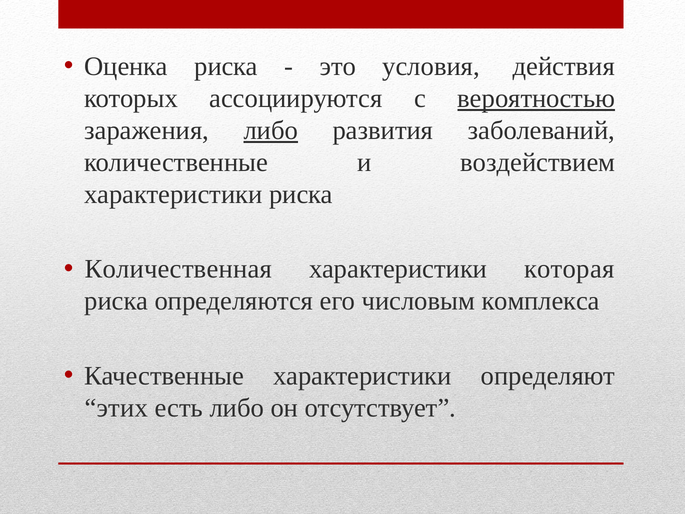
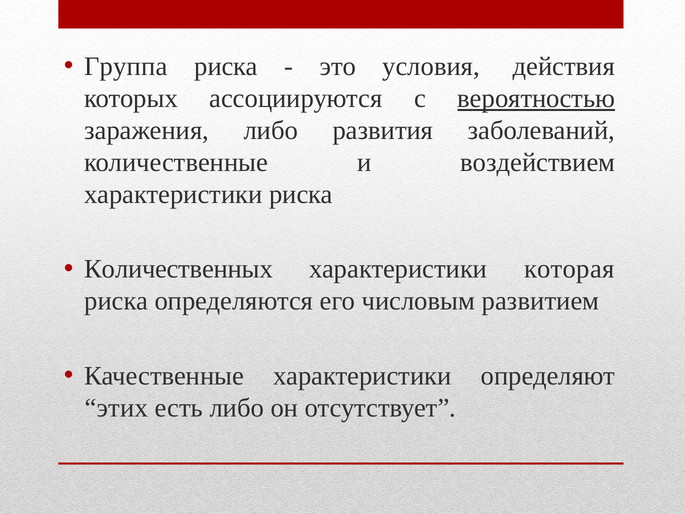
Оценка: Оценка -> Группа (126, 66)
либо underline: present -> none (271, 130)
Количественная: Количественная -> Количественных (179, 269)
комплекса: комплекса -> развитием (540, 301)
